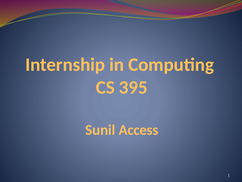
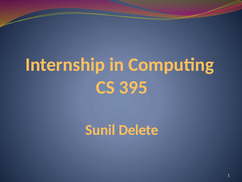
Access: Access -> Delete (138, 130)
